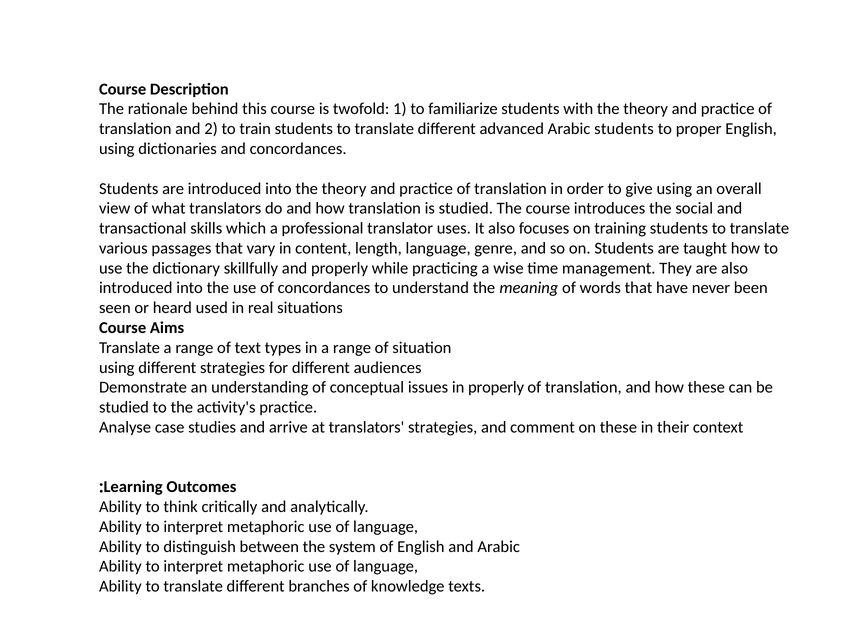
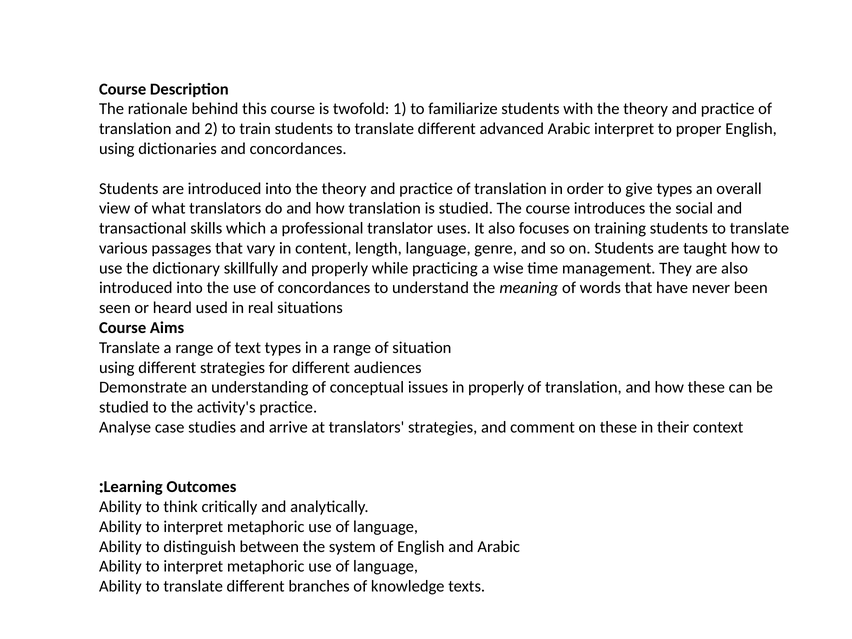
Arabic students: students -> interpret (624, 129)
give using: using -> types (674, 189)
